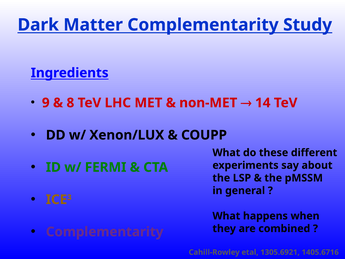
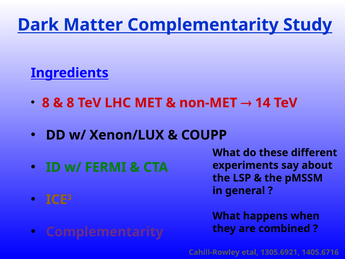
9: 9 -> 8 (46, 103)
